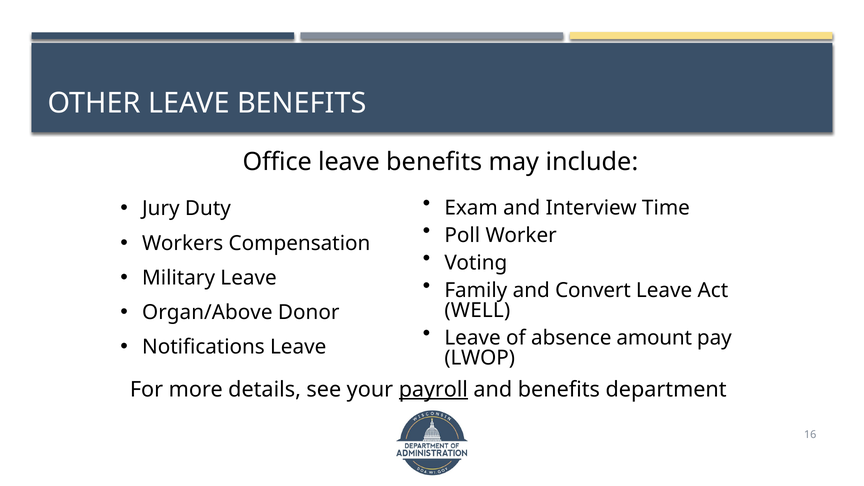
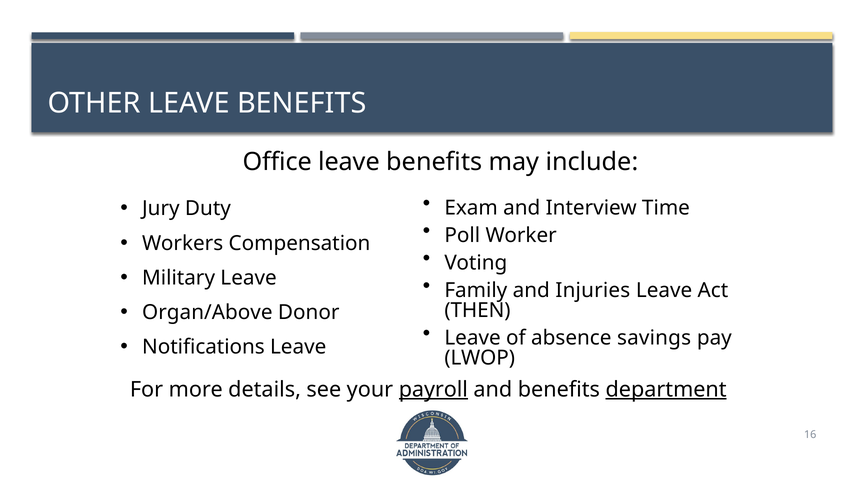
Convert: Convert -> Injuries (593, 291)
WELL: WELL -> THEN (477, 310)
amount: amount -> savings (654, 338)
department underline: none -> present (666, 390)
